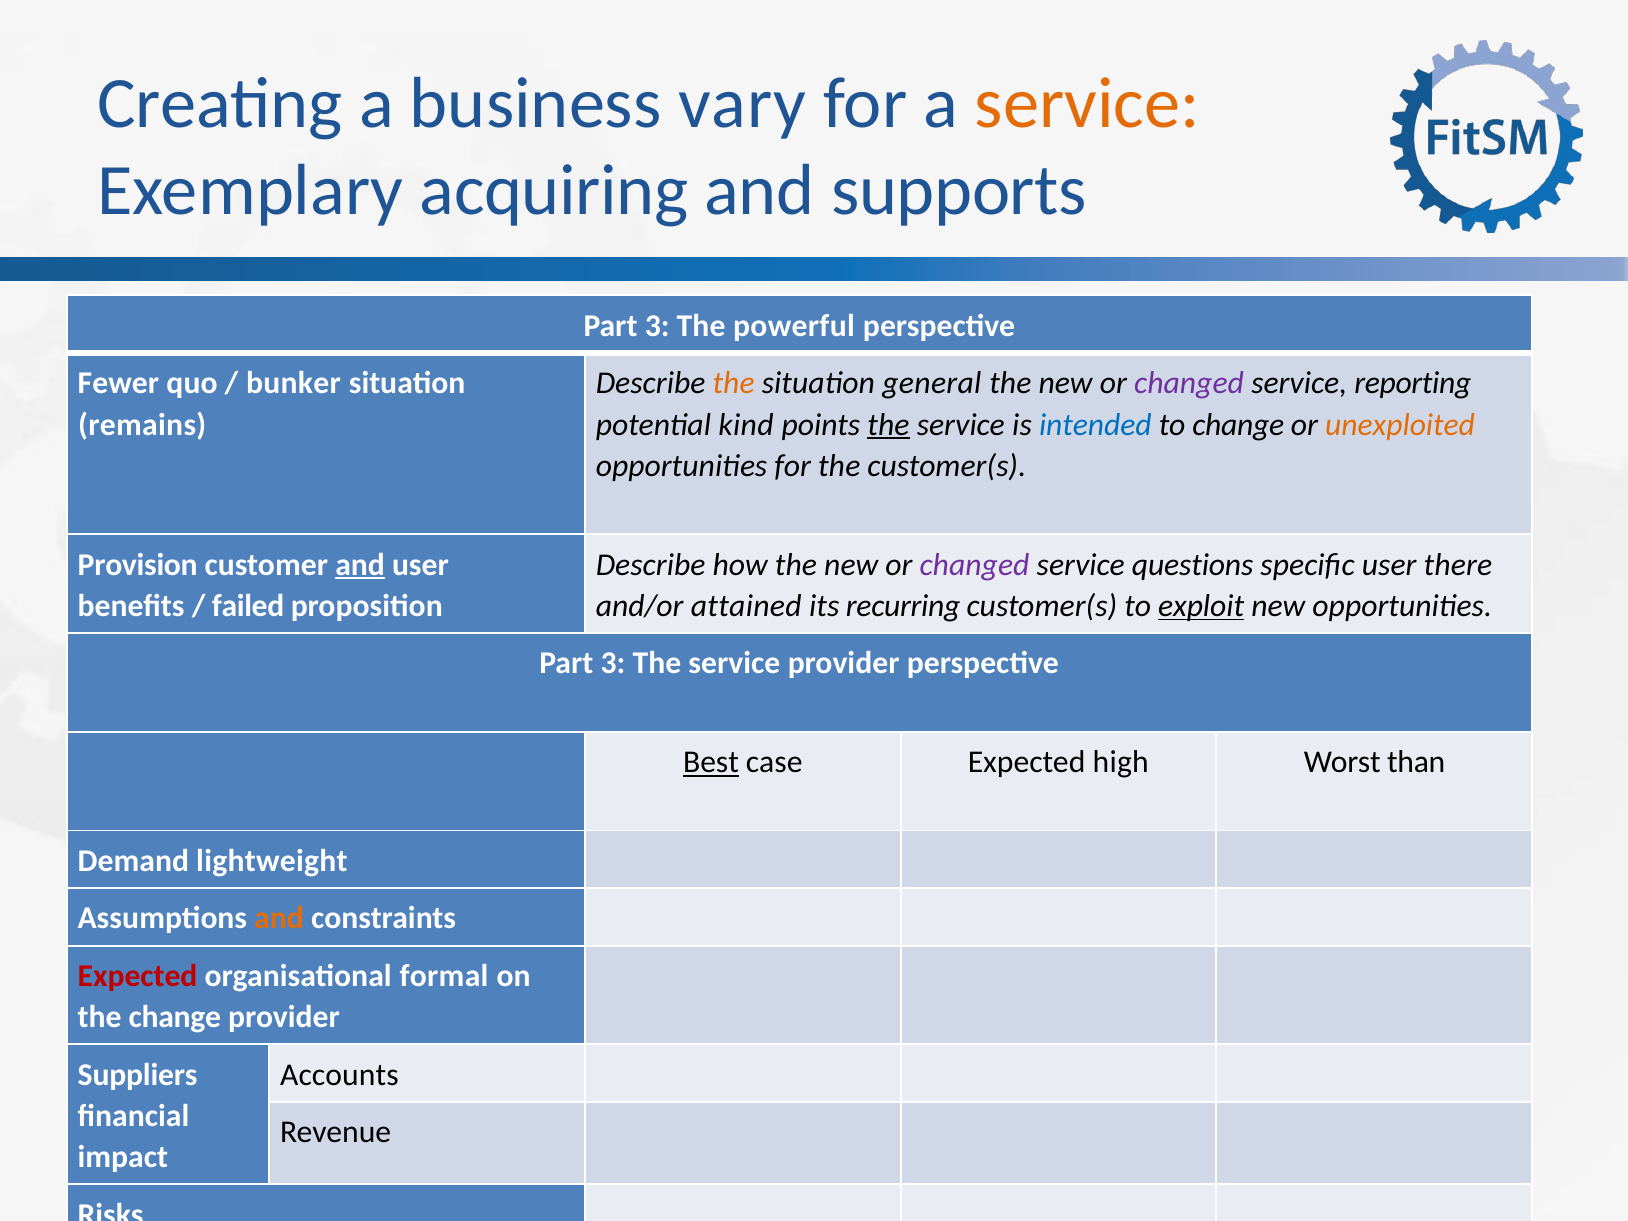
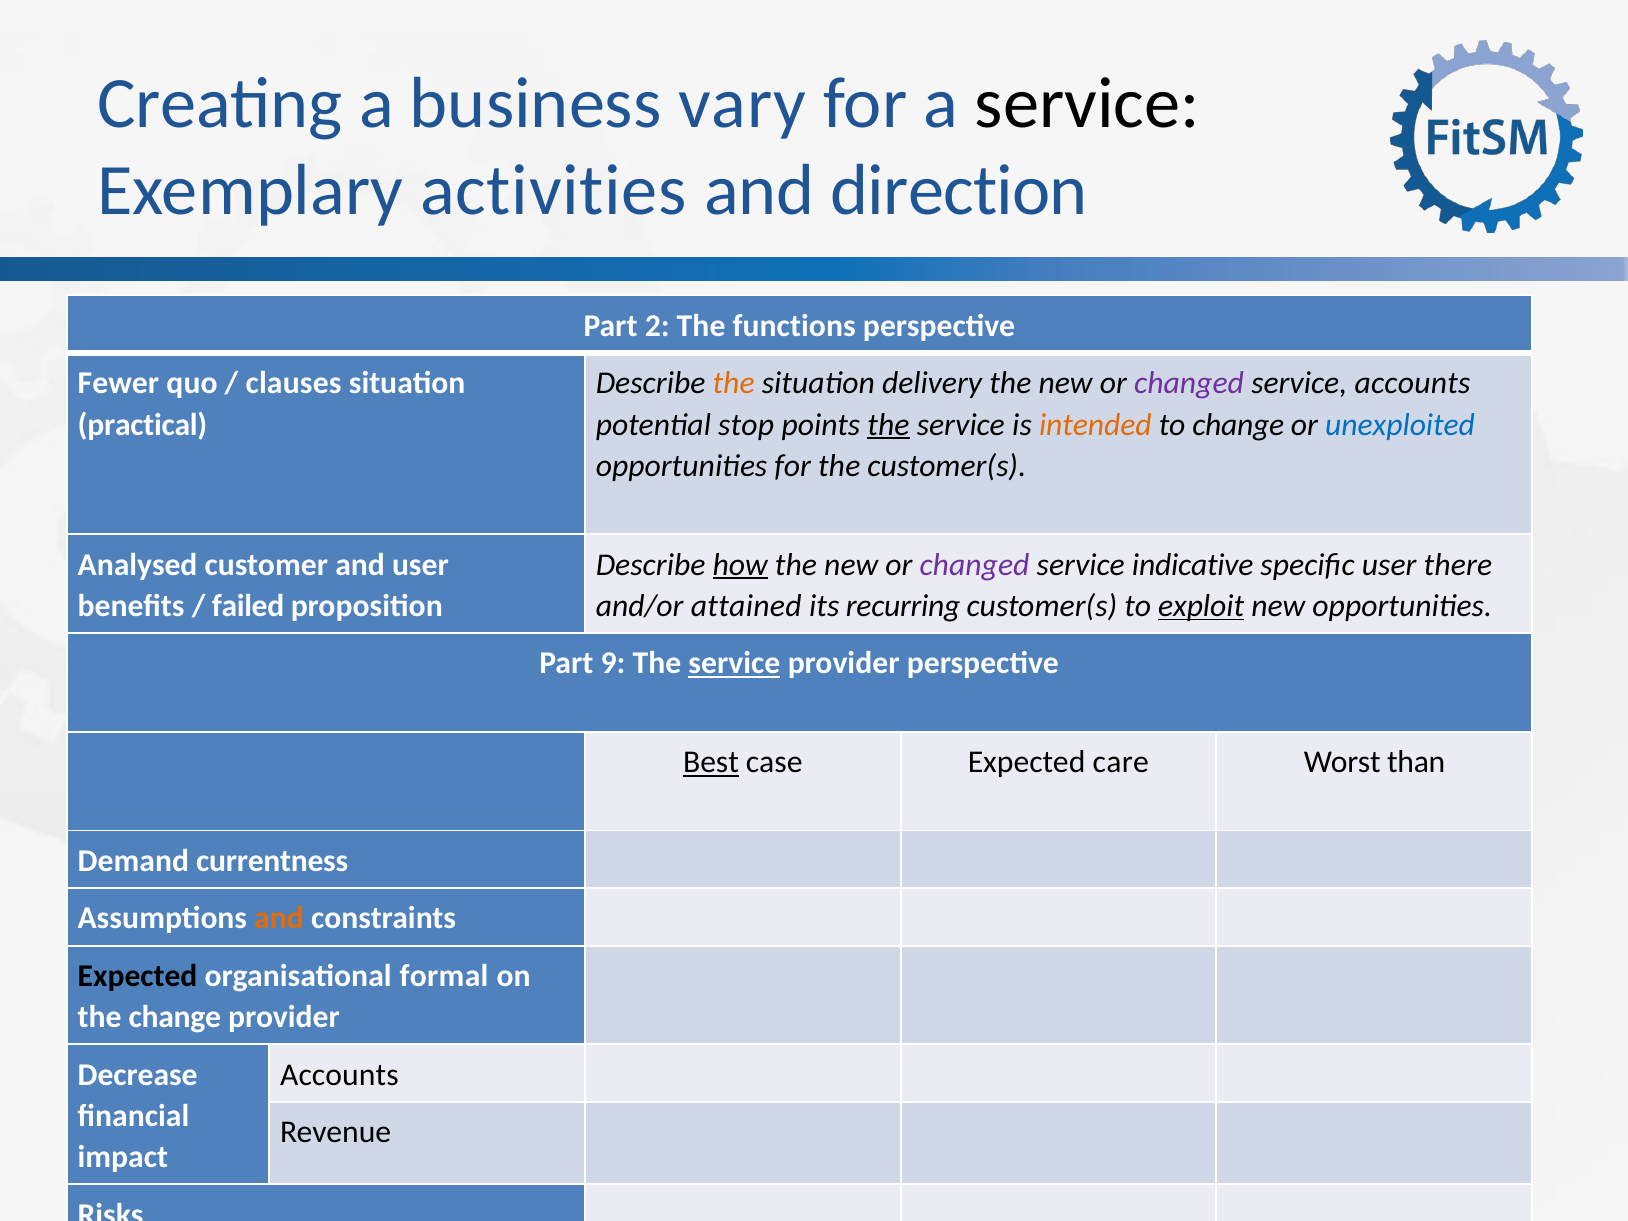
service colour: orange -> black (1087, 104)
acquiring: acquiring -> activities (554, 191)
supports: supports -> direction (959, 191)
3: 3 -> 2 (657, 326)
powerful: powerful -> functions (794, 326)
bunker: bunker -> clauses (294, 383)
general: general -> delivery (932, 383)
service reporting: reporting -> accounts (1413, 383)
remains: remains -> practical (143, 425)
kind: kind -> stop (746, 425)
intended colour: blue -> orange (1095, 425)
unexploited colour: orange -> blue (1400, 425)
Provision: Provision -> Analysed (138, 565)
and underline: present -> none (360, 565)
how underline: none -> present (740, 565)
questions: questions -> indicative (1193, 565)
3: 3 -> 9 (613, 663)
service underline: none -> present (734, 663)
high: high -> care (1121, 762)
lightweight: lightweight -> currentness (272, 861)
Expected colour: red -> black (138, 976)
Suppliers: Suppliers -> Decrease (138, 1075)
